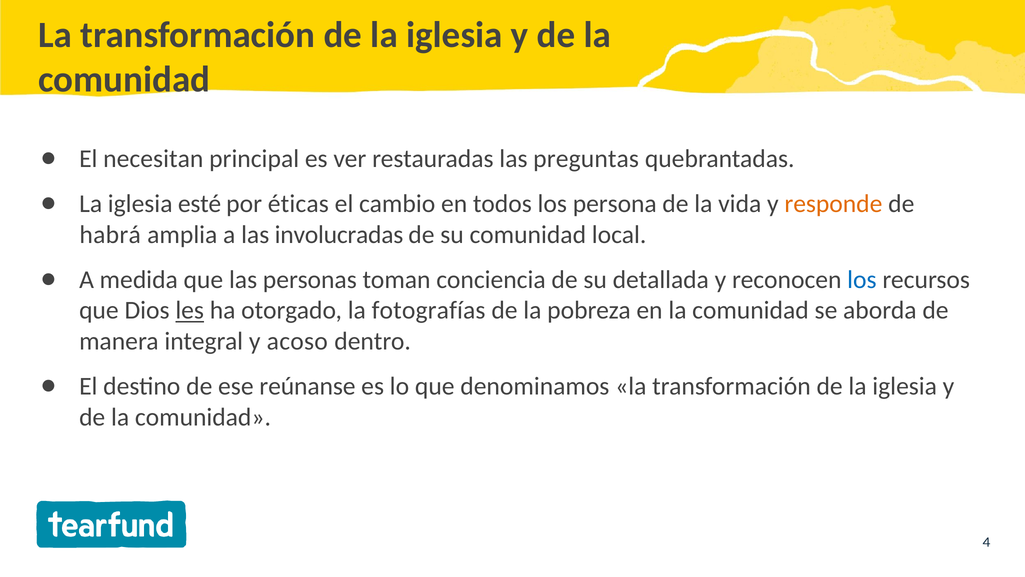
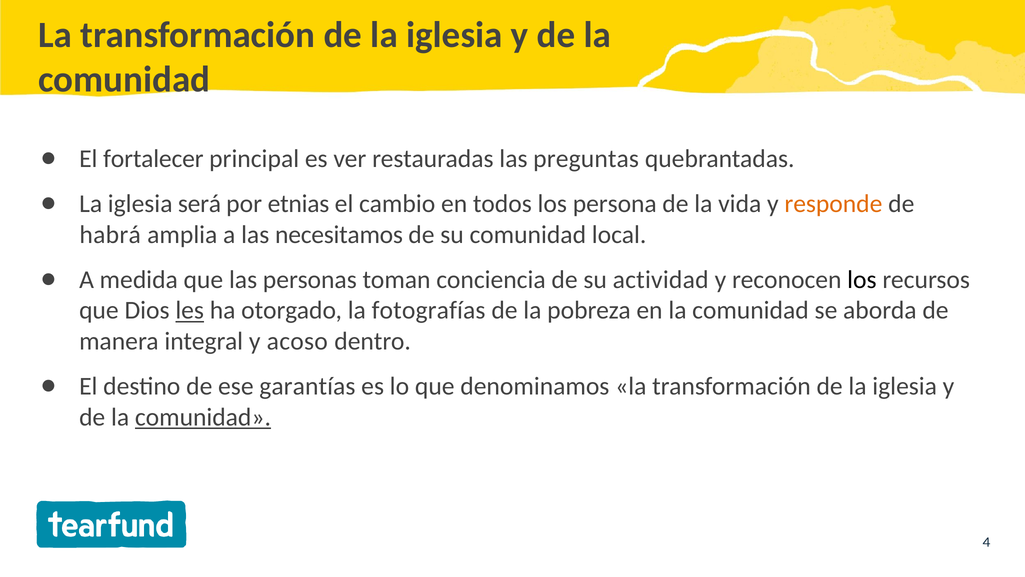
necesitan: necesitan -> fortalecer (153, 159)
esté: esté -> será (200, 204)
éticas: éticas -> etnias (299, 204)
involucradas: involucradas -> necesitamos (339, 235)
detallada: detallada -> actividad (661, 280)
los colour: blue -> black (862, 280)
reúnanse: reúnanse -> garantías (307, 386)
comunidad underline: none -> present (203, 417)
